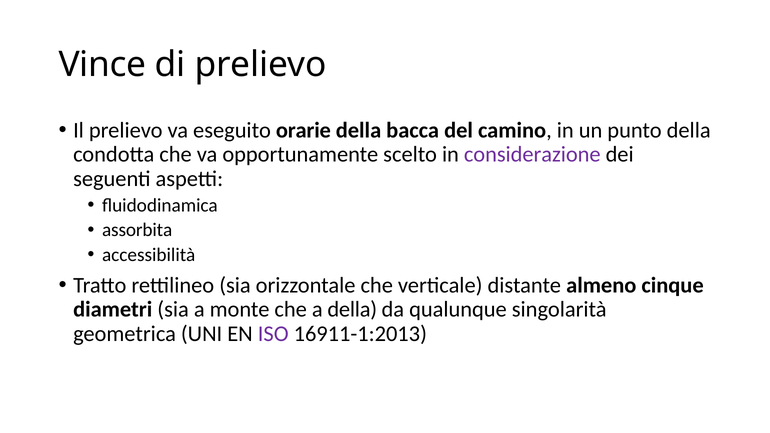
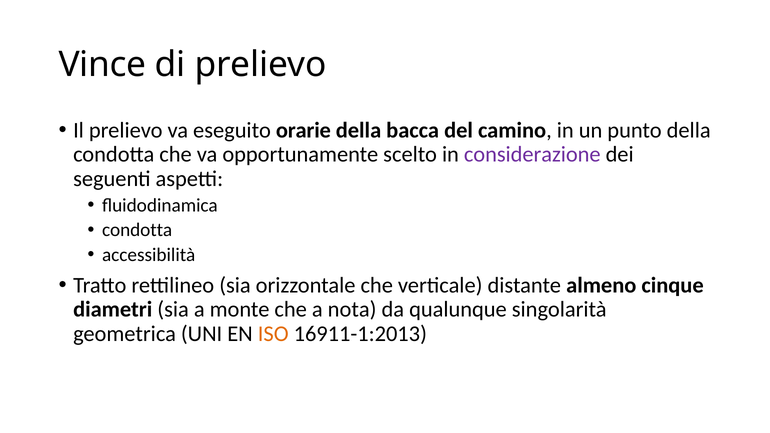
assorbita: assorbita -> condotta (137, 230)
a della: della -> nota (352, 310)
ISO colour: purple -> orange (273, 334)
